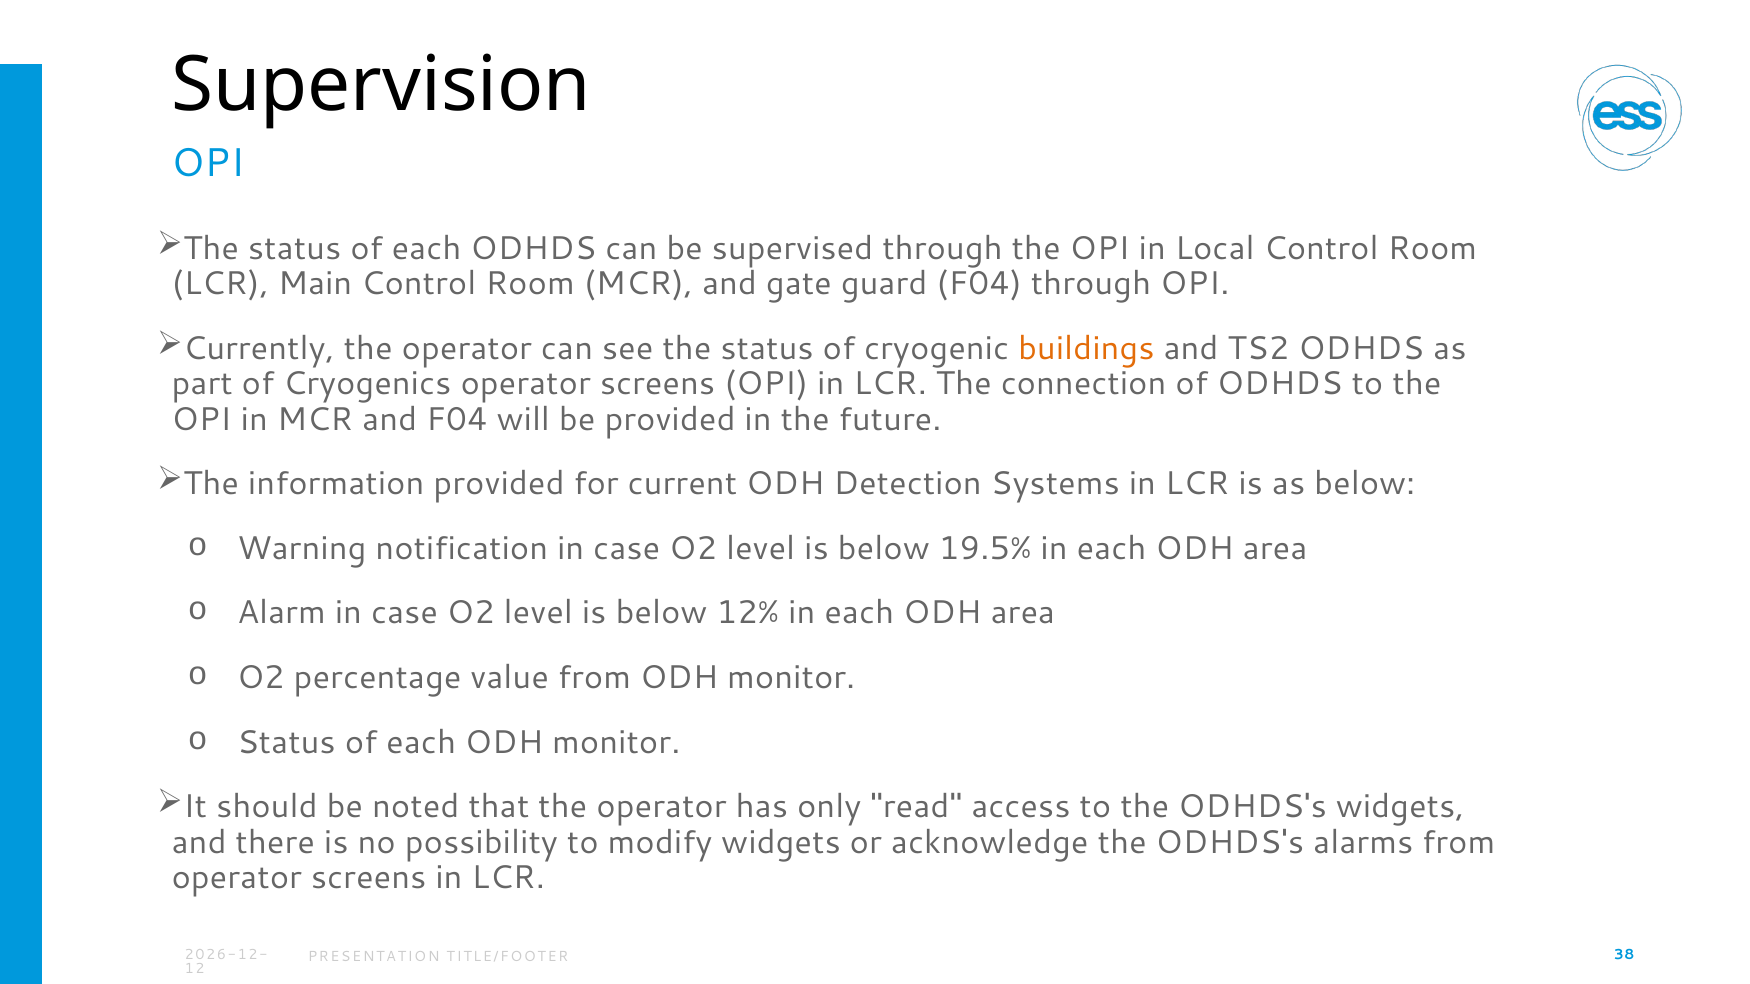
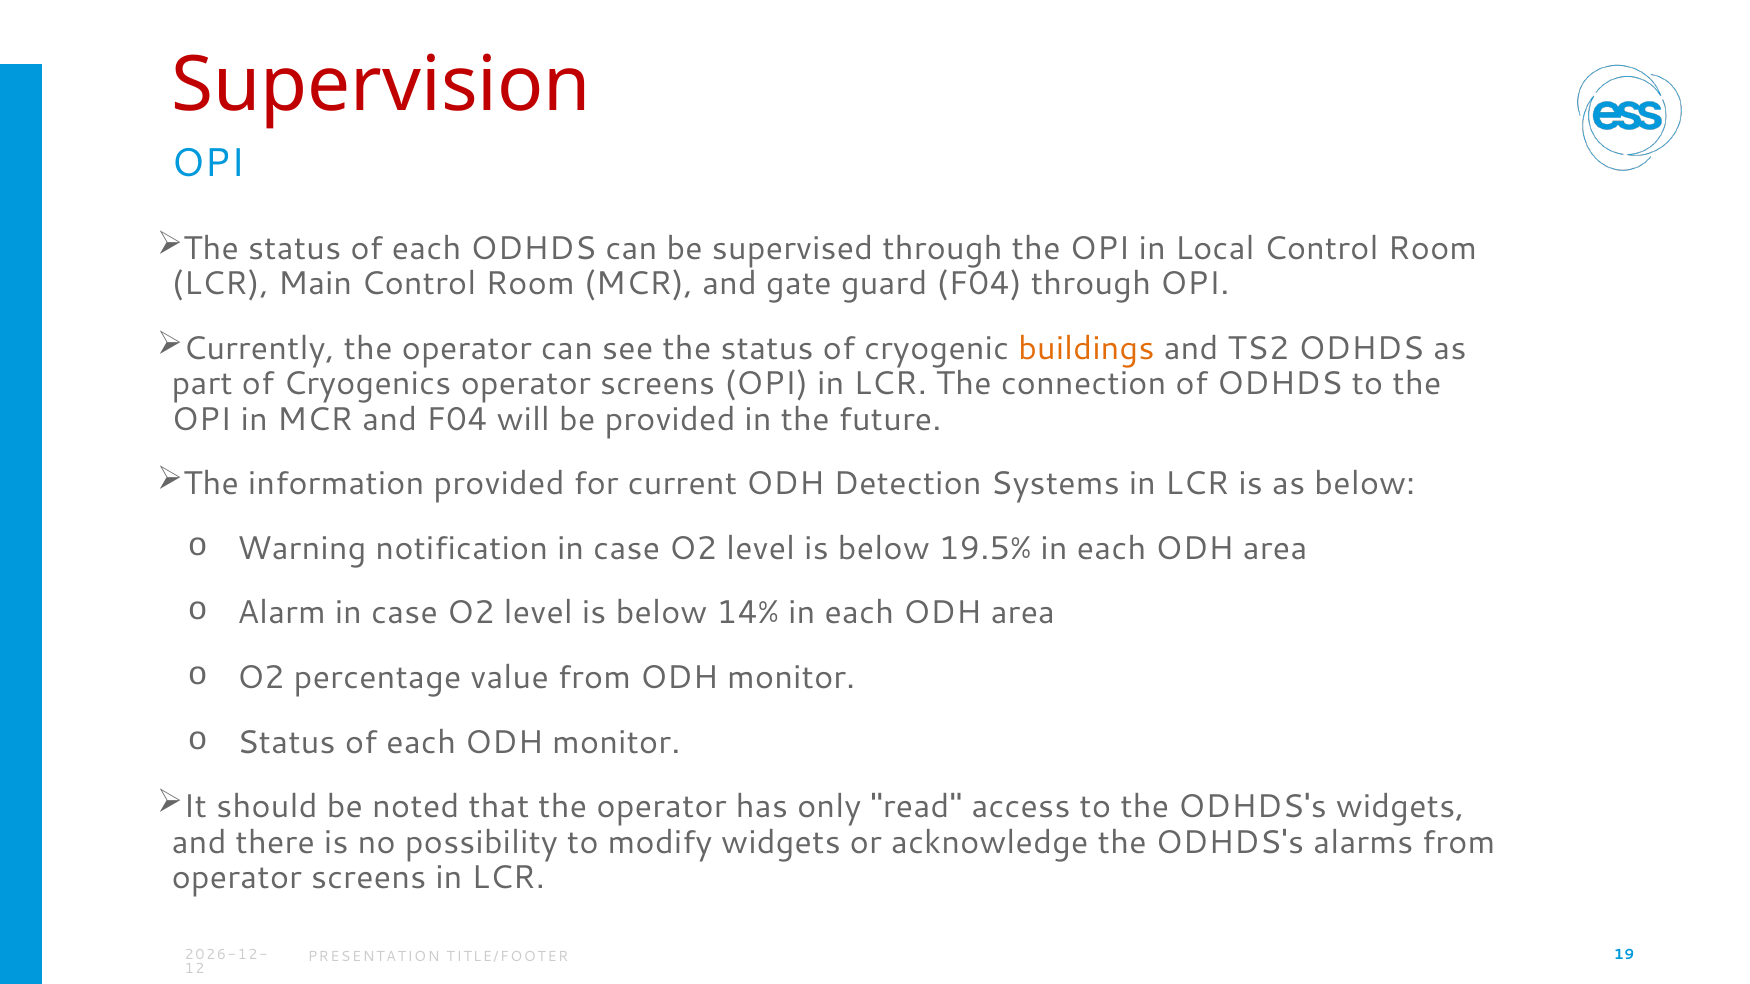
Supervision colour: black -> red (381, 86)
12%: 12% -> 14% (748, 613)
38: 38 -> 19 (1624, 955)
